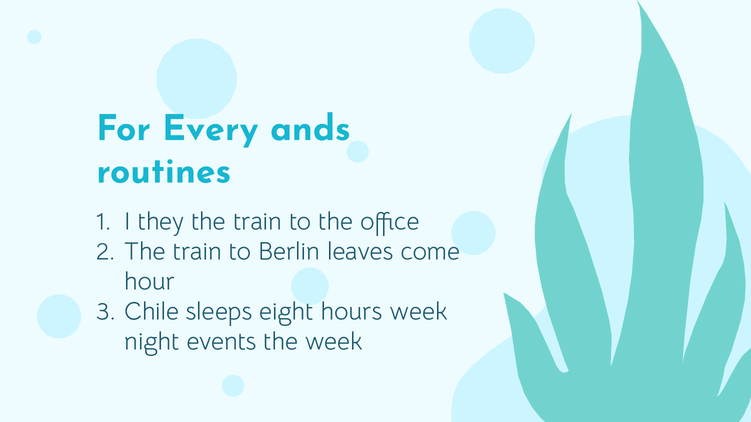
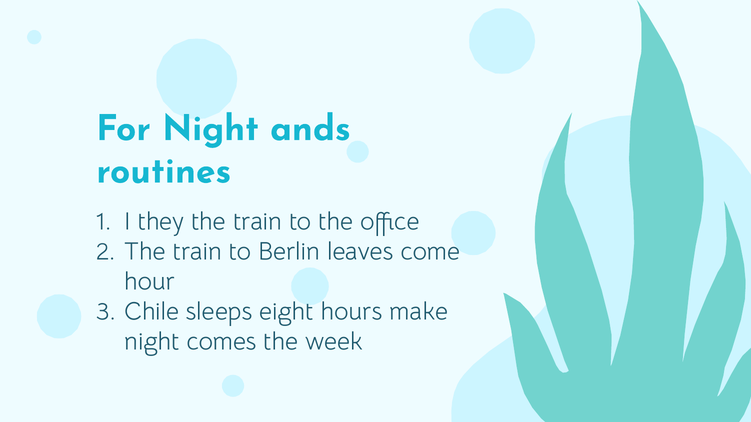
For Every: Every -> Night (211, 129)
hours week: week -> make (419, 312)
events: events -> comes (221, 342)
